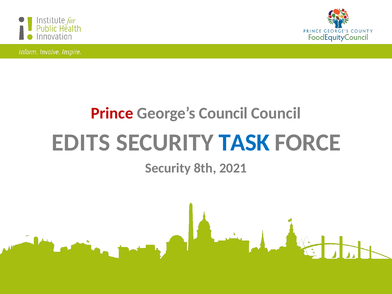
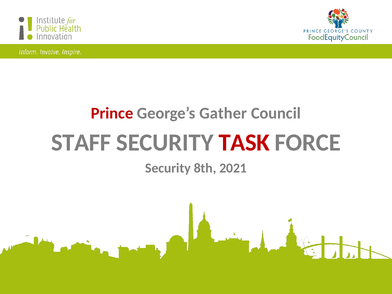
George’s Council: Council -> Gather (223, 113)
EDITS: EDITS -> STAFF (81, 143)
TASK colour: blue -> red (244, 143)
